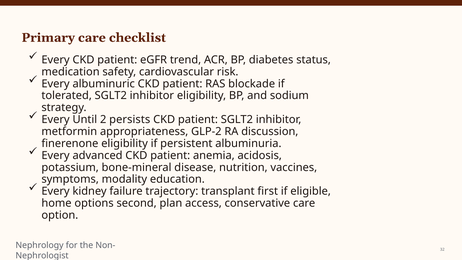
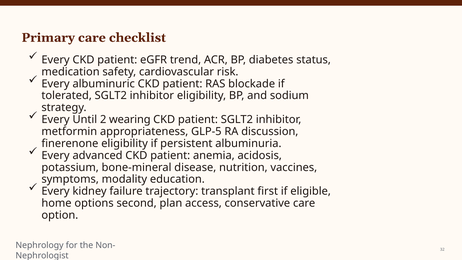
persists: persists -> wearing (130, 120)
GLP-2: GLP-2 -> GLP-5 (206, 131)
